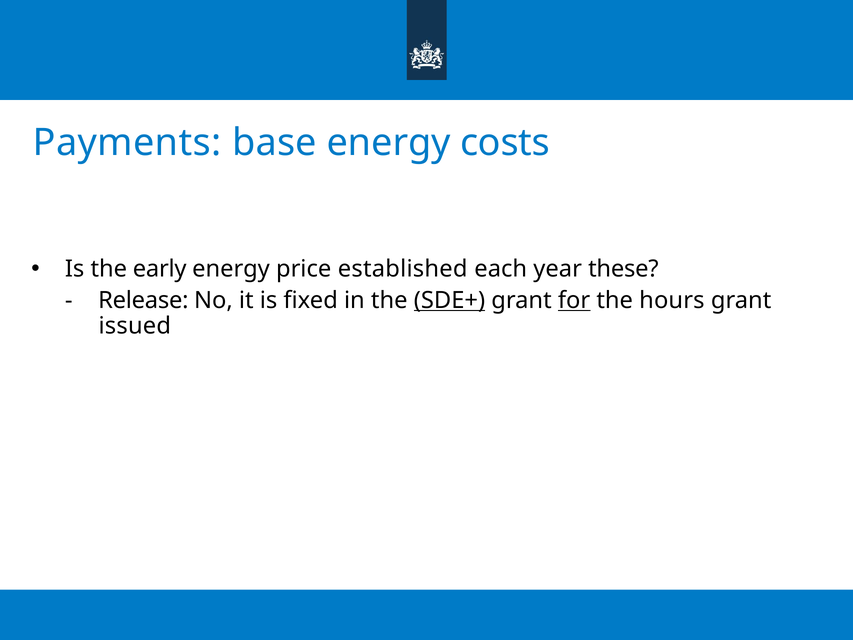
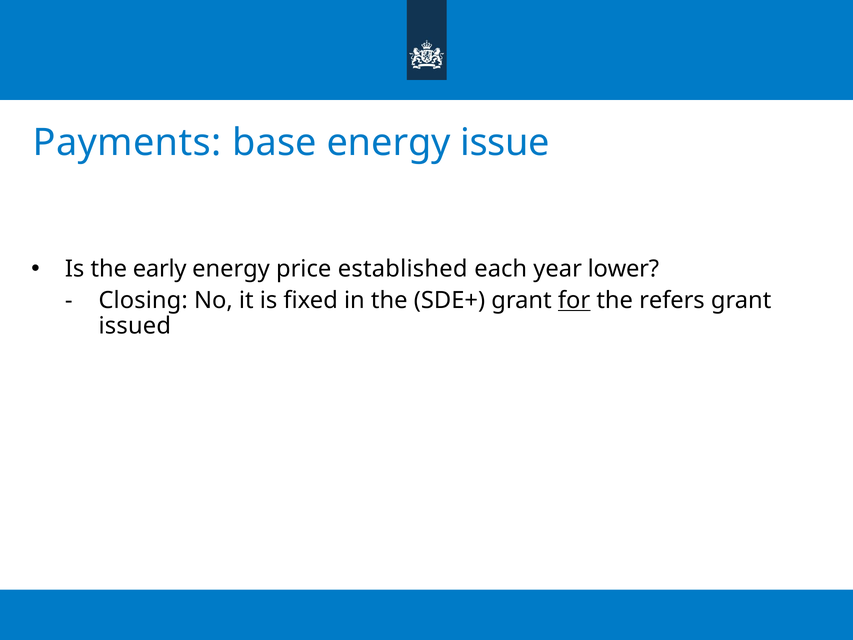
costs: costs -> issue (505, 143)
these: these -> lower (623, 269)
Release: Release -> Closing (143, 300)
SDE+ underline: present -> none (449, 300)
hours: hours -> refers (672, 300)
